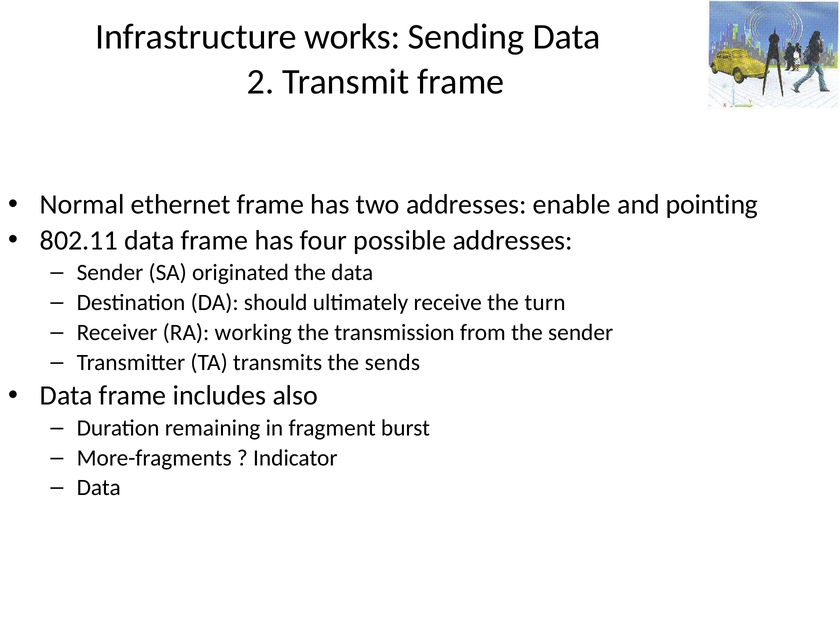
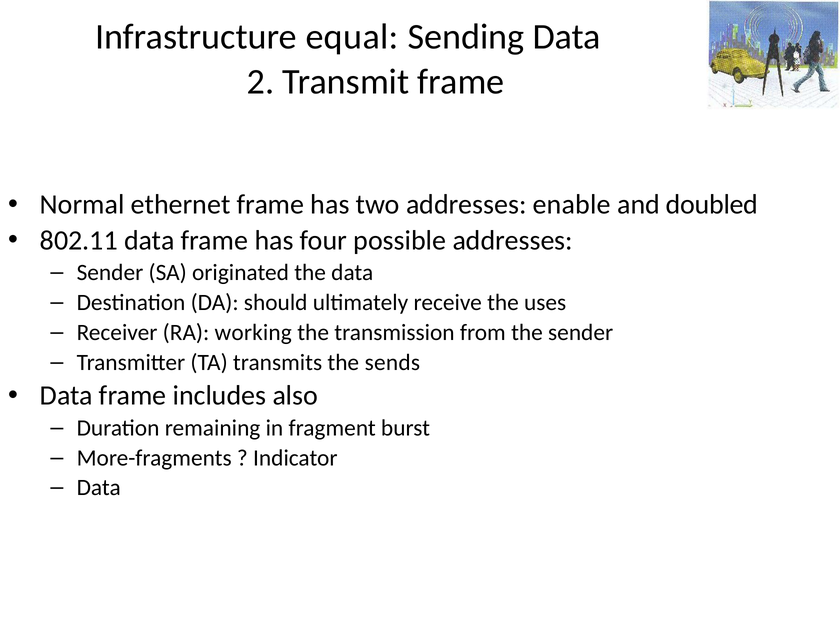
works: works -> equal (352, 37)
pointing: pointing -> doubled (712, 205)
turn: turn -> uses (545, 303)
